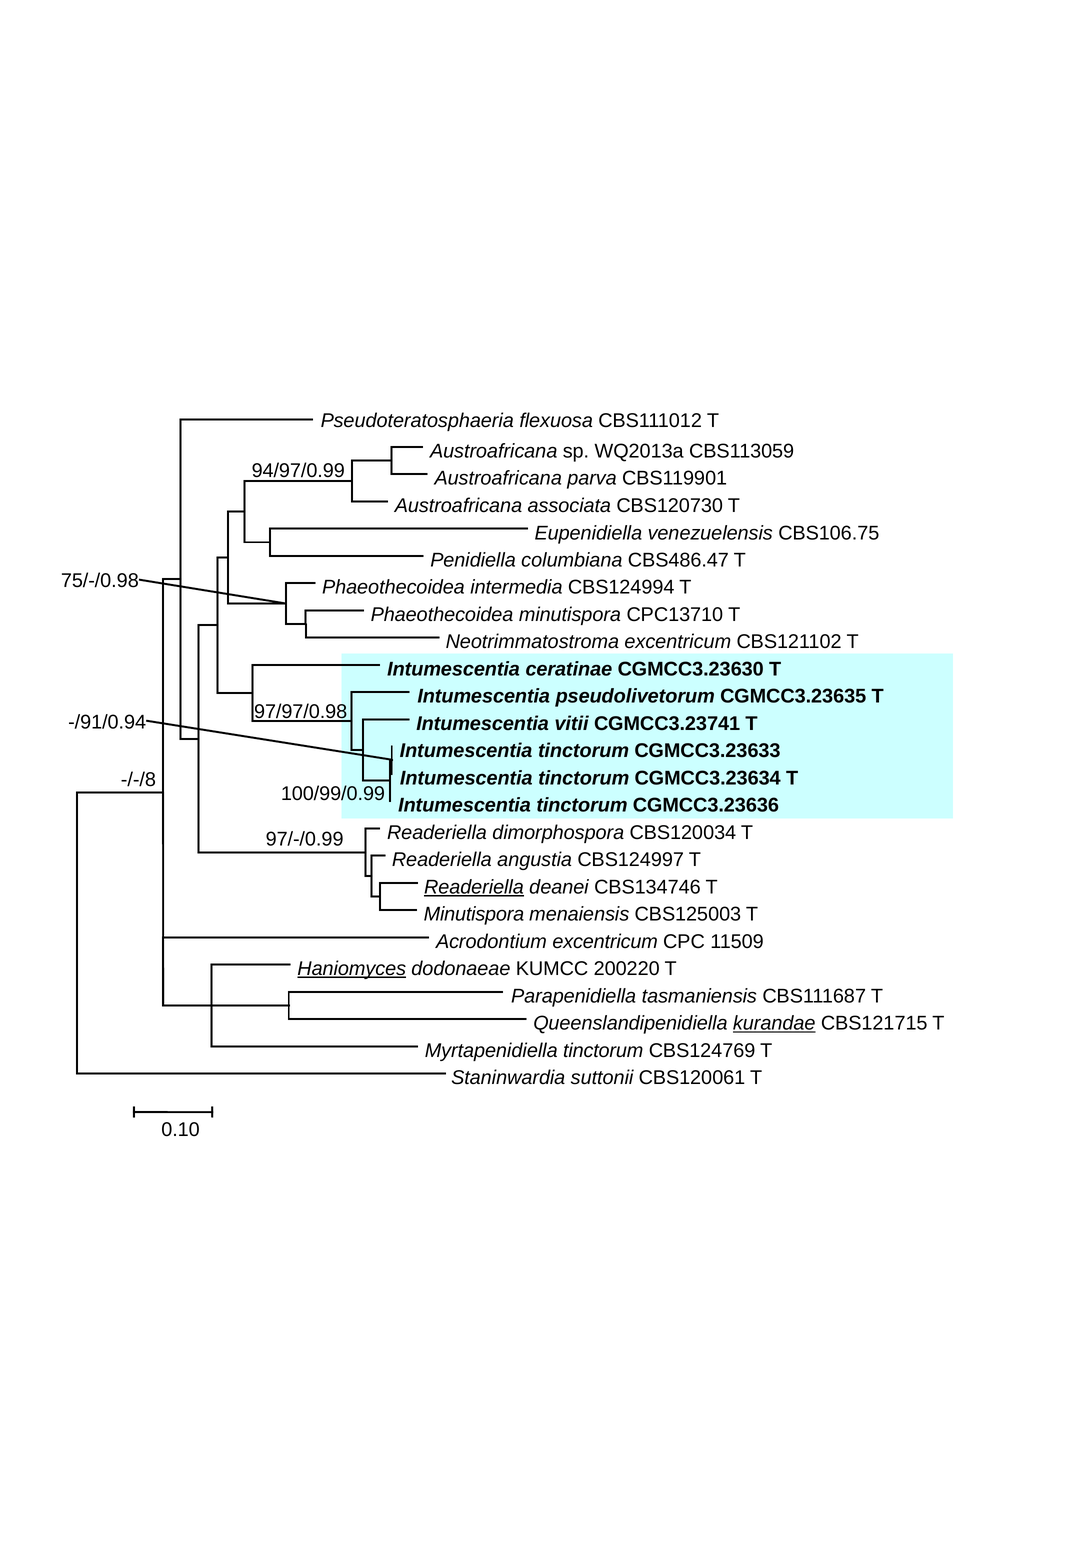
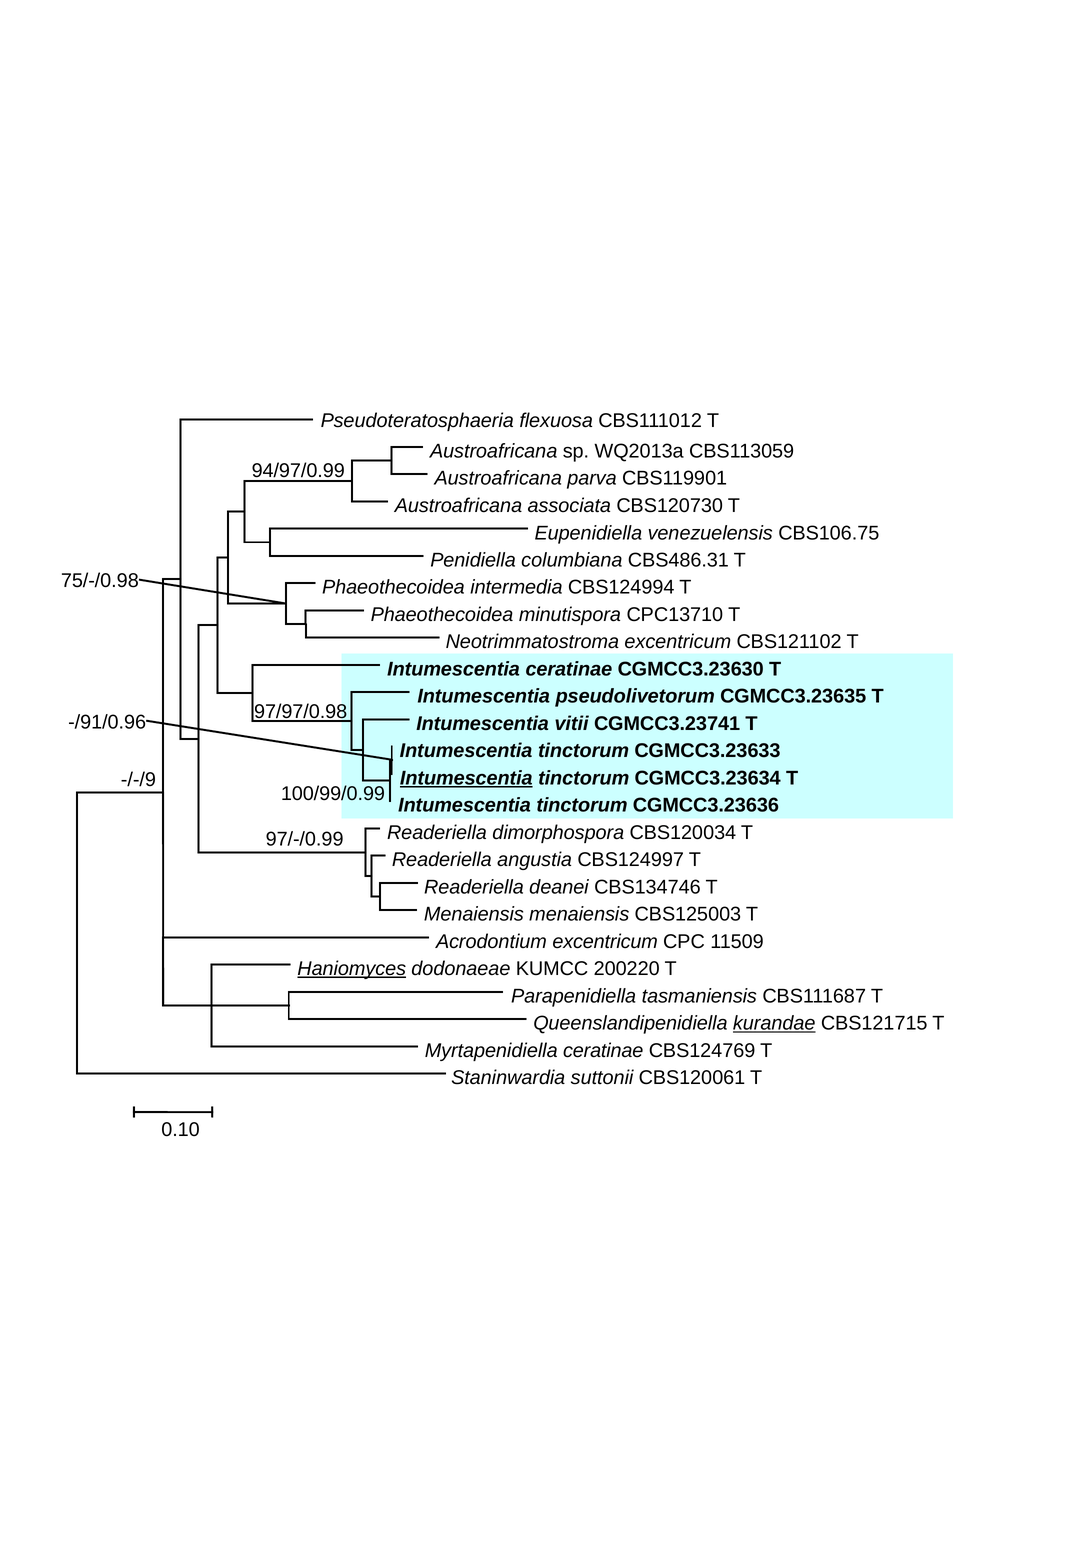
CBS486.47: CBS486.47 -> CBS486.31 (678, 560)
-/91/0.94: -/91/0.94 -> -/91/0.96 (107, 722)
Intumescentia underline: none -> present (466, 778)
-/-/8: -/-/8 -> -/-/9 (138, 780)
Readeriella underline: present -> none (474, 887)
Minutispora: Minutispora -> Menaiensis (474, 914)
Myrtapenidiella tinctorum: tinctorum -> ceratinae (603, 1051)
